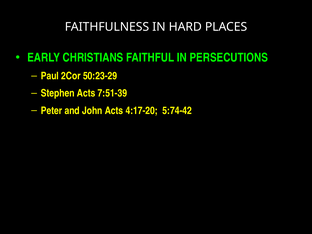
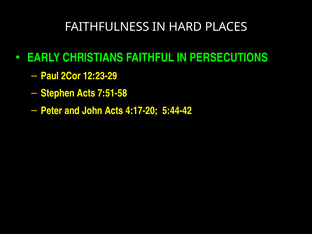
50:23-29: 50:23-29 -> 12:23-29 (100, 76)
7:51-39: 7:51-39 -> 7:51-58 (112, 93)
5:74-42: 5:74-42 -> 5:44-42 (177, 111)
